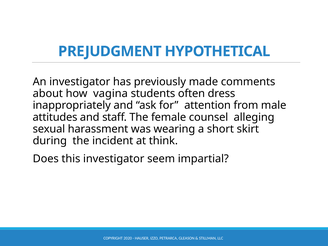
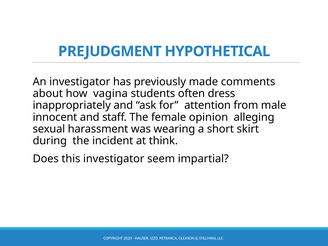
attitudes: attitudes -> innocent (55, 117)
counsel: counsel -> opinion (208, 117)
